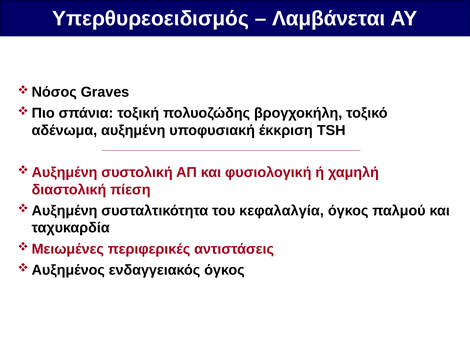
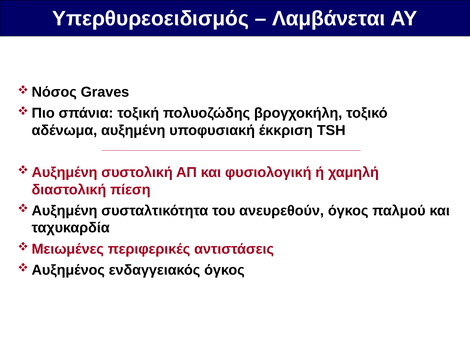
κεφαλαλγία: κεφαλαλγία -> ανευρεθούν (282, 210)
